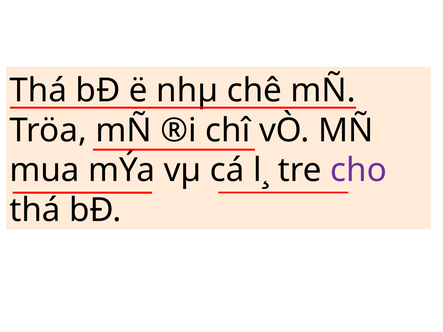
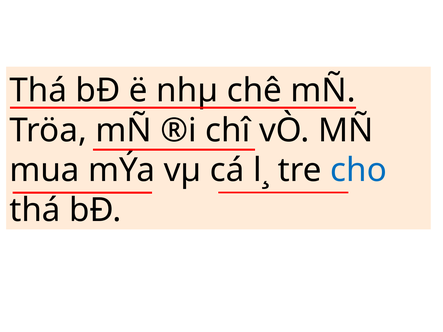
cho colour: purple -> blue (358, 170)
